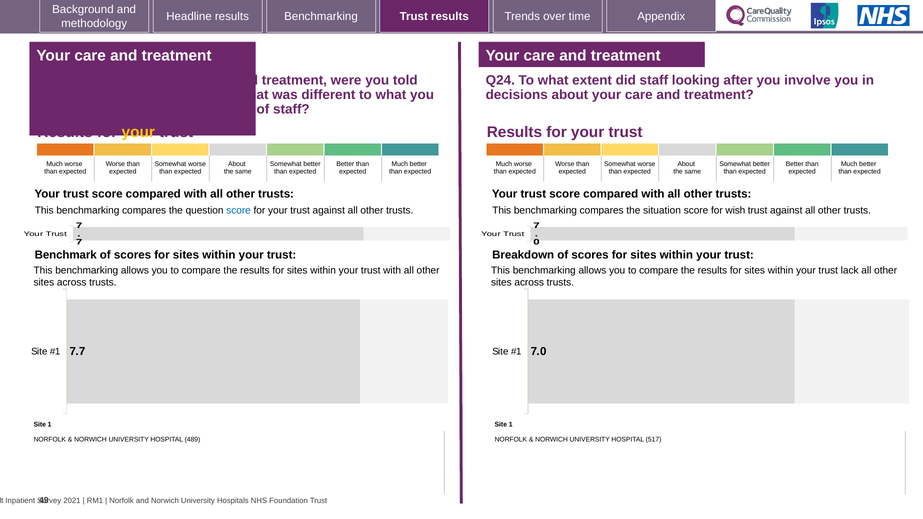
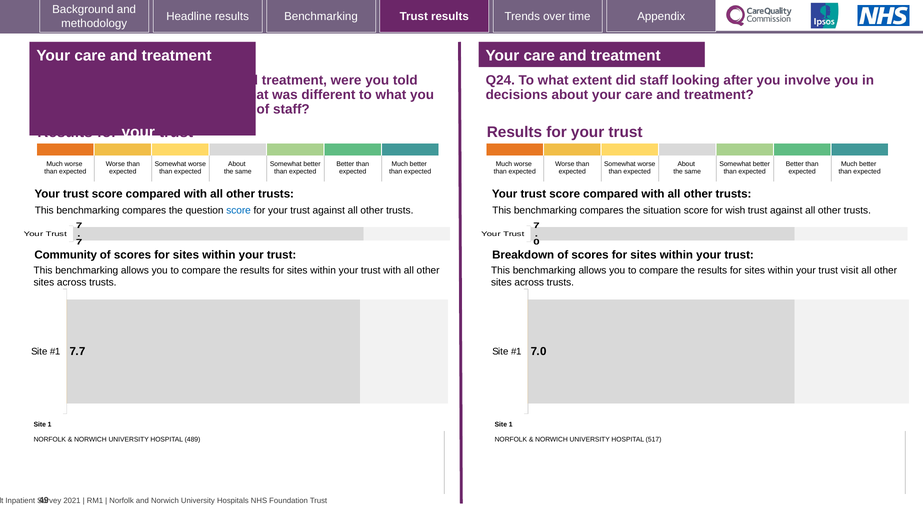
your colour: yellow -> white (138, 132)
Benchmark: Benchmark -> Community (66, 255)
lack: lack -> visit (850, 271)
